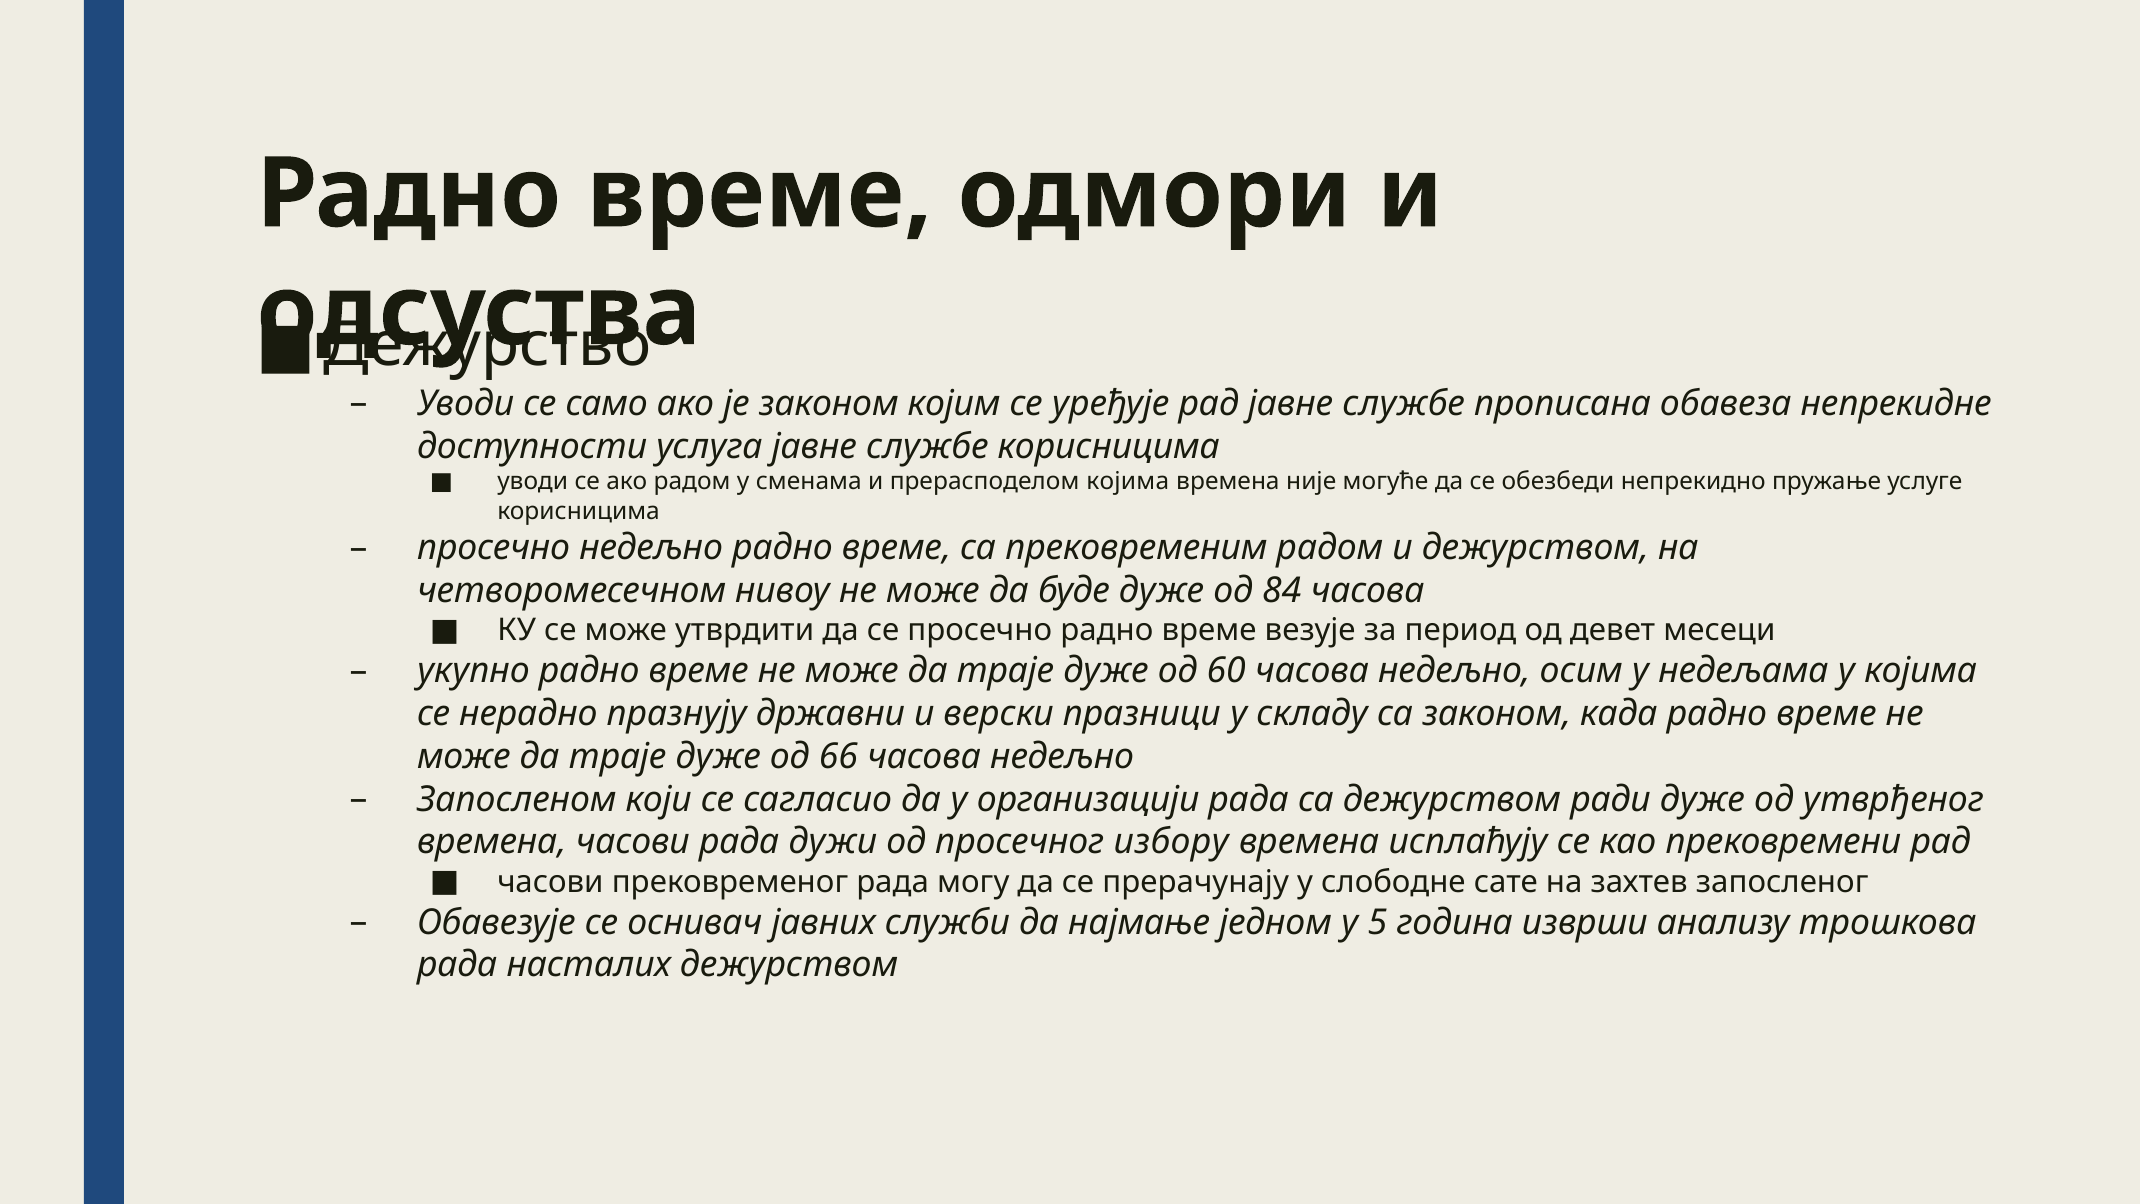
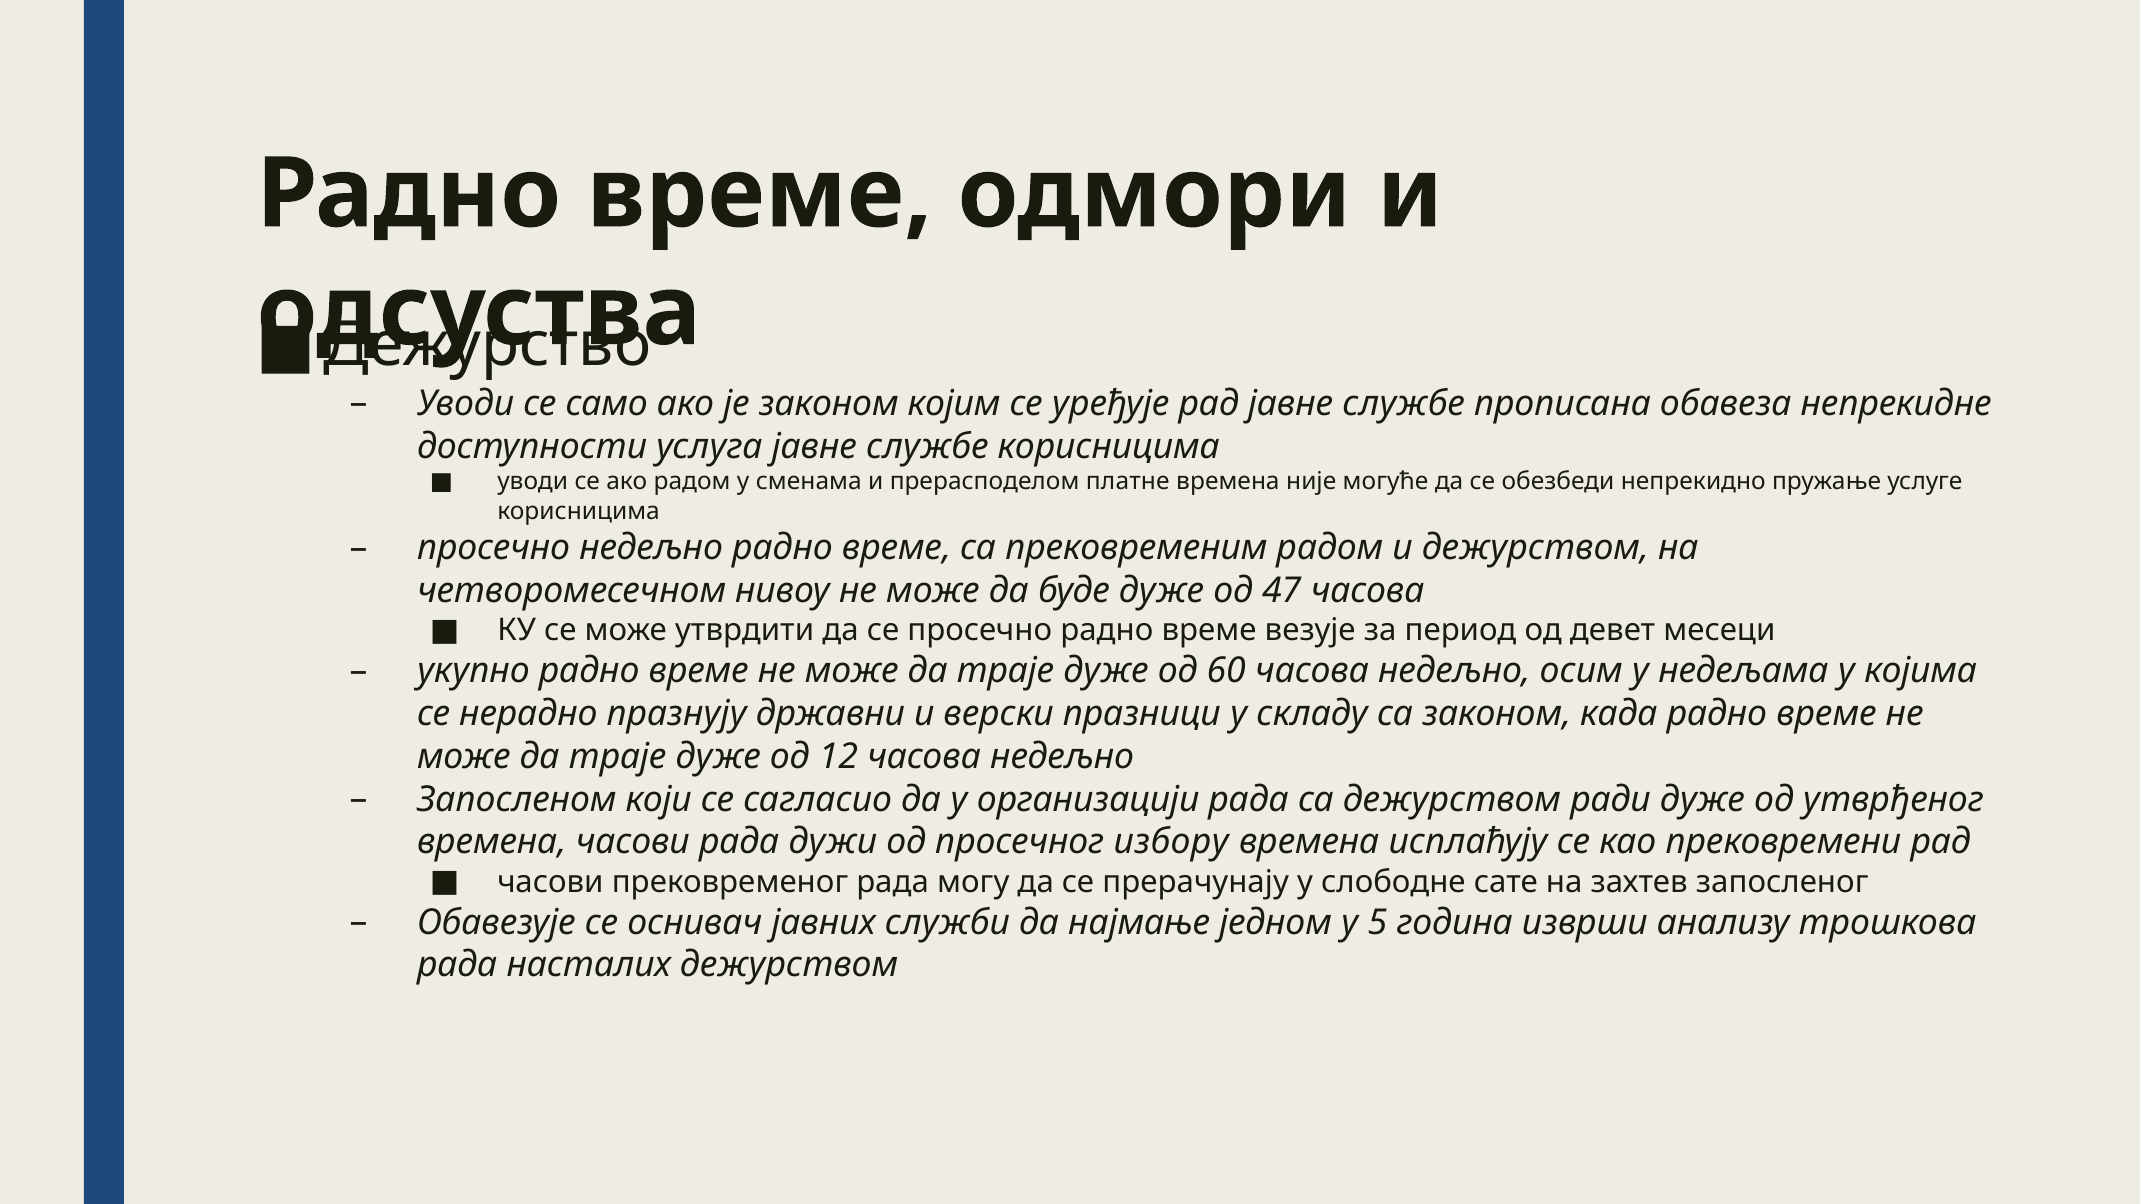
прерасподелом којима: којима -> платне (1128, 481)
84: 84 -> 47 (1282, 591)
66: 66 -> 12 (838, 756)
